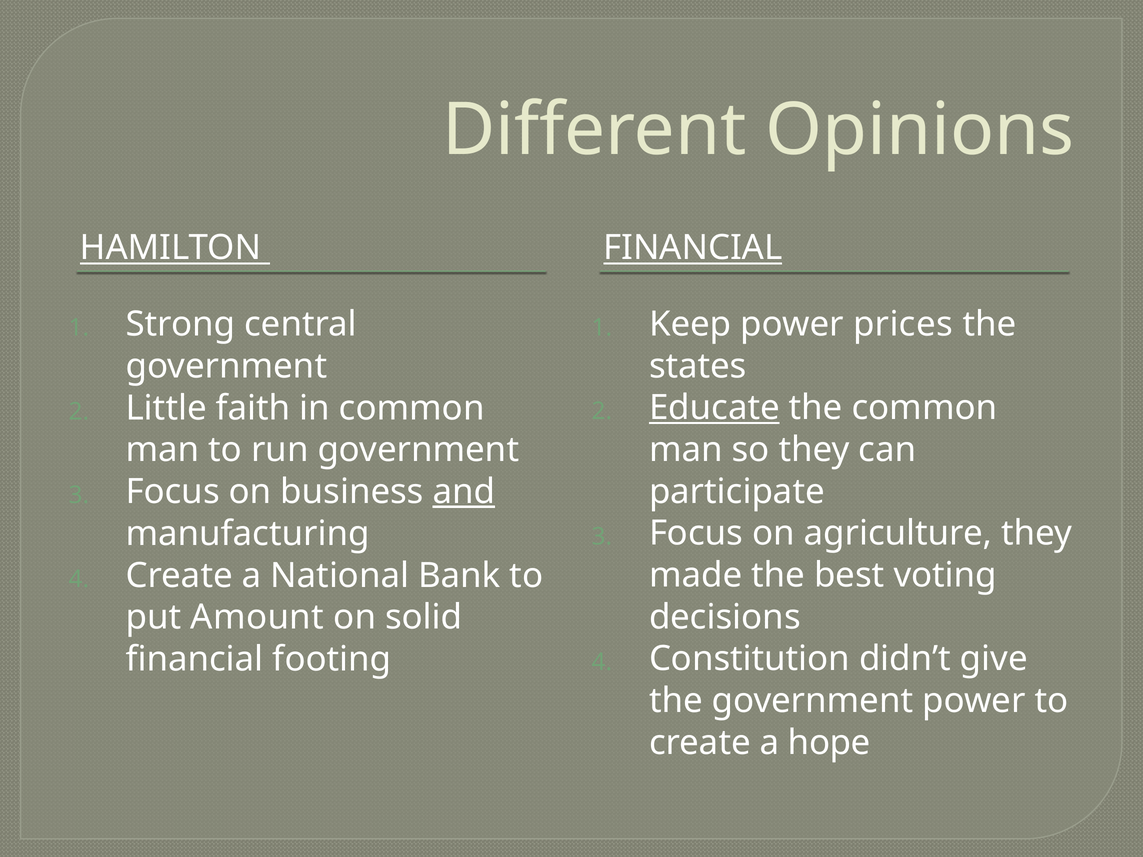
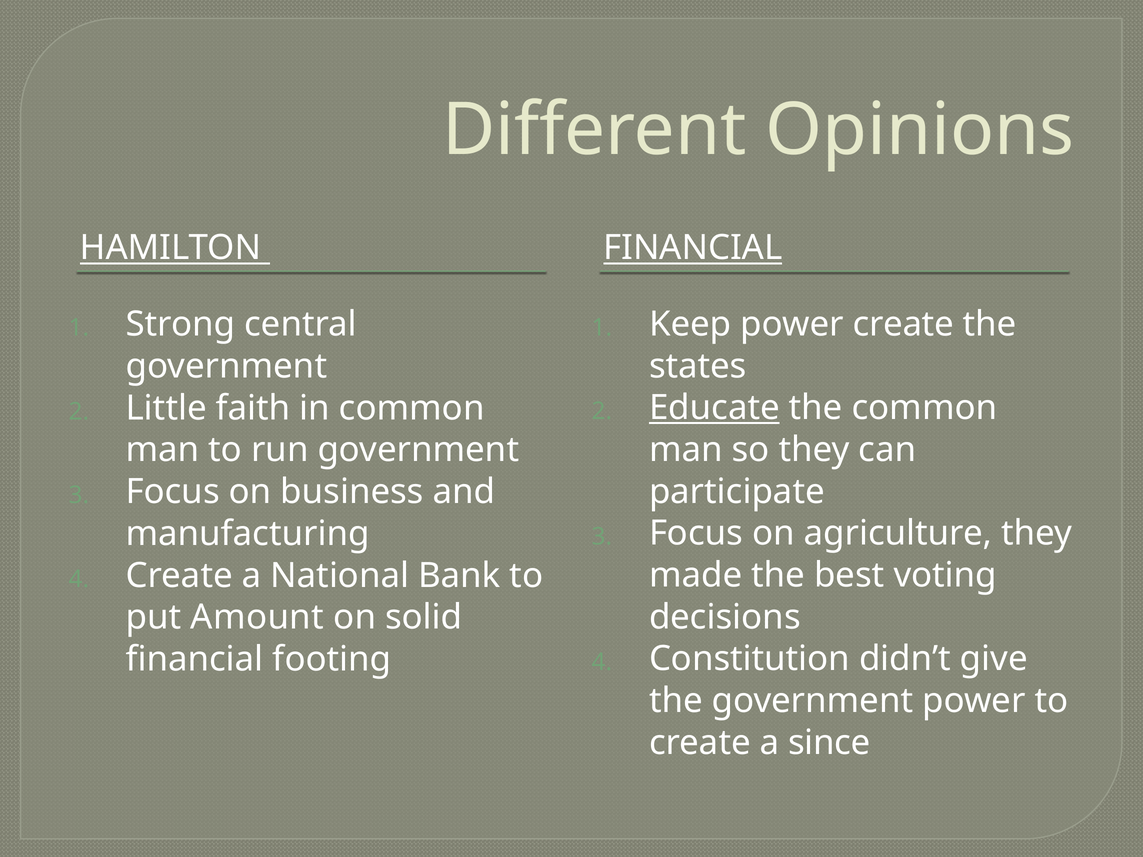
power prices: prices -> create (903, 324)
and underline: present -> none (464, 492)
hope: hope -> since (829, 743)
